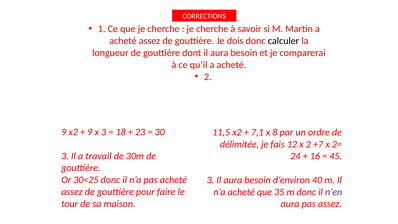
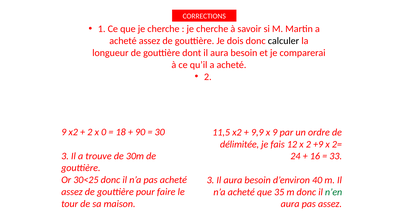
9: 9 -> 2 (90, 132)
x 3: 3 -> 0 (104, 132)
23: 23 -> 90 (140, 132)
7,1: 7,1 -> 9,9 (257, 132)
x 8: 8 -> 9 (275, 132)
+7: +7 -> +9 (318, 144)
travail: travail -> trouve (99, 156)
45: 45 -> 33 (336, 156)
n’en colour: purple -> green (334, 192)
